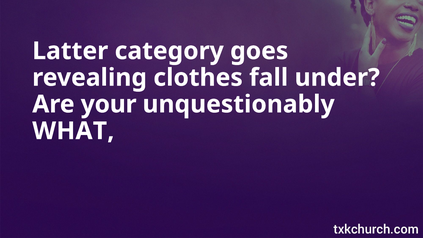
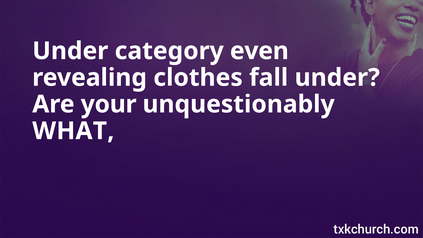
Latter: Latter -> Under (70, 51)
goes: goes -> even (259, 51)
